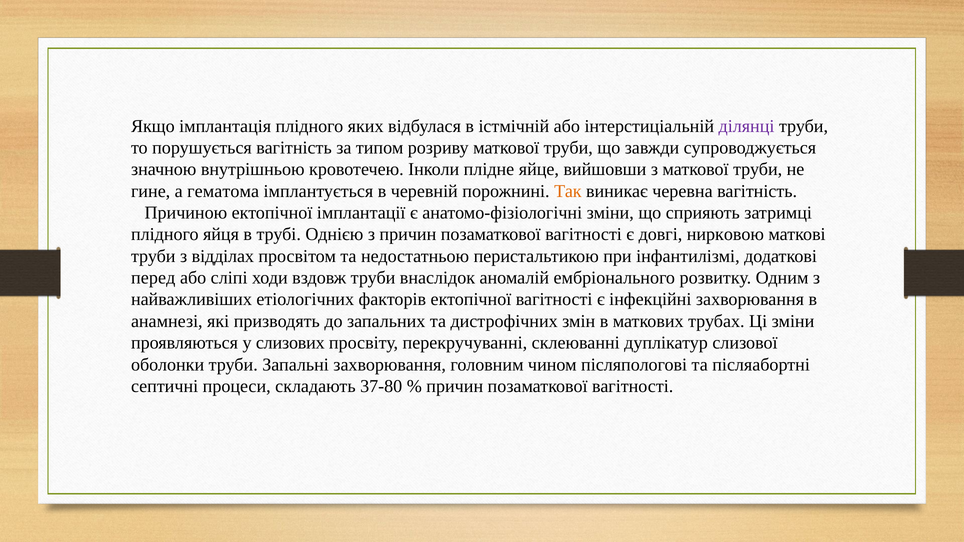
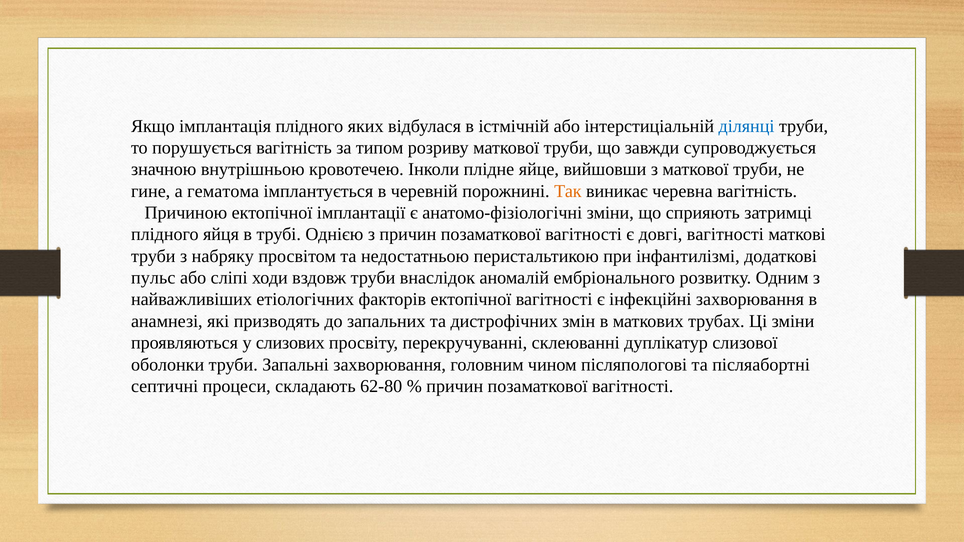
ділянці colour: purple -> blue (747, 126)
довгі нирковою: нирковою -> вагітності (725, 235)
відділах: відділах -> набряку (223, 256)
перед: перед -> пульс (153, 278)
37-80: 37-80 -> 62-80 (381, 386)
